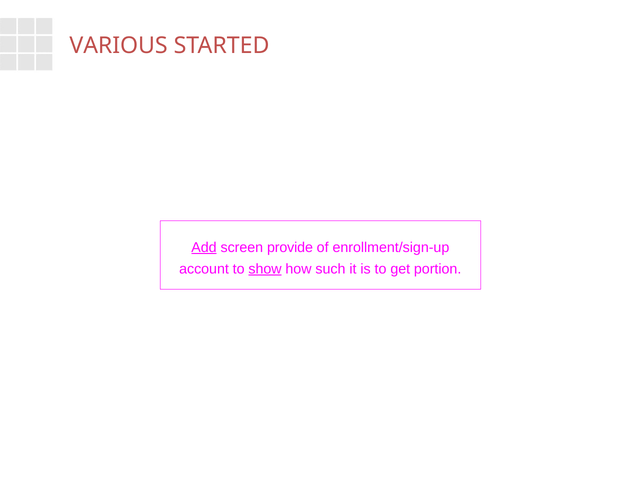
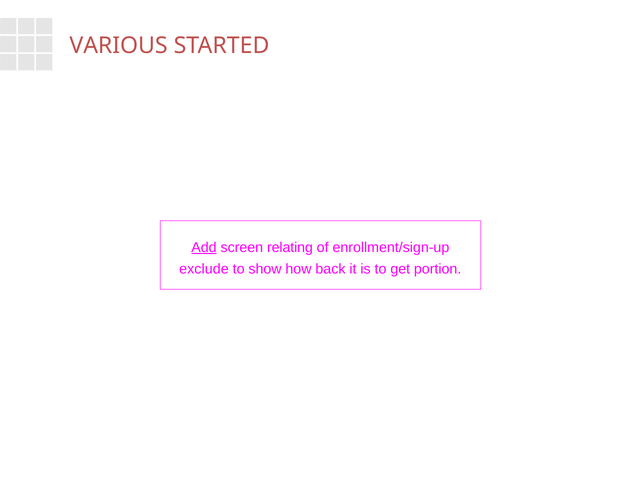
provide: provide -> relating (290, 247)
account: account -> exclude (204, 269)
show underline: present -> none (265, 269)
such: such -> back (330, 269)
